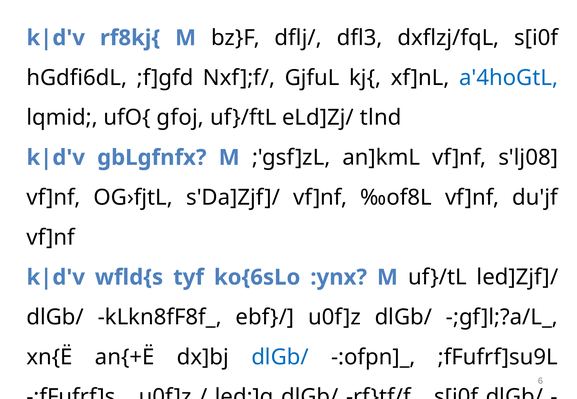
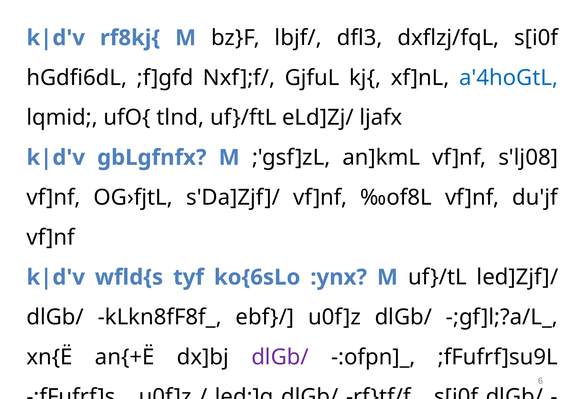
dflj/: dflj/ -> lbjf/ (298, 38)
gfoj: gfoj -> tlnd (180, 118)
tlnd: tlnd -> ljafx (381, 118)
dlGb/ colour: blue -> purple (280, 357)
